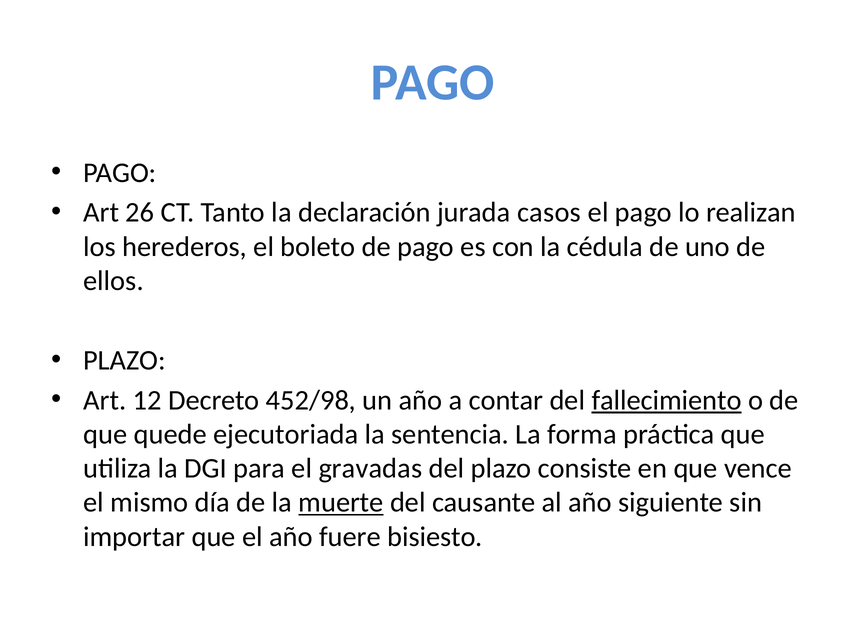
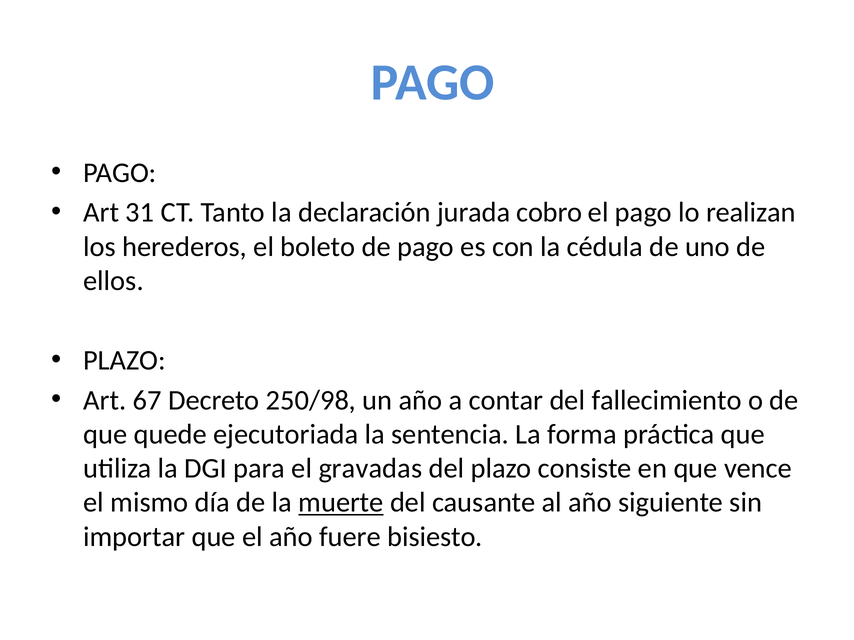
26: 26 -> 31 (140, 213)
casos: casos -> cobro (549, 213)
12: 12 -> 67 (147, 400)
452/98: 452/98 -> 250/98 (311, 400)
fallecimiento underline: present -> none (667, 400)
